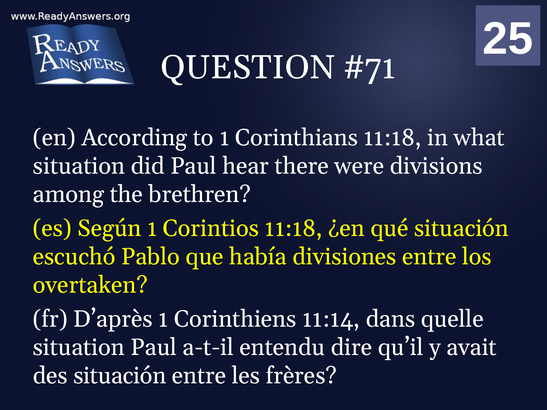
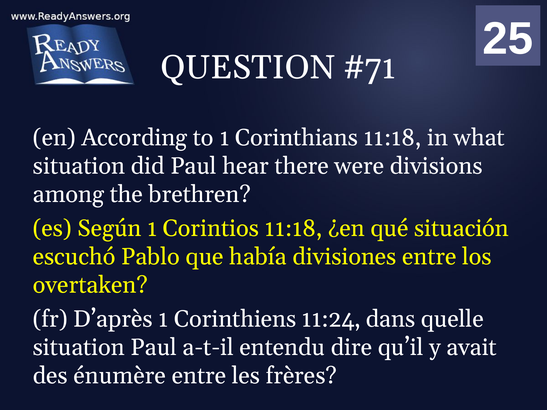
11:14: 11:14 -> 11:24 (331, 319)
des situación: situación -> énumère (120, 376)
